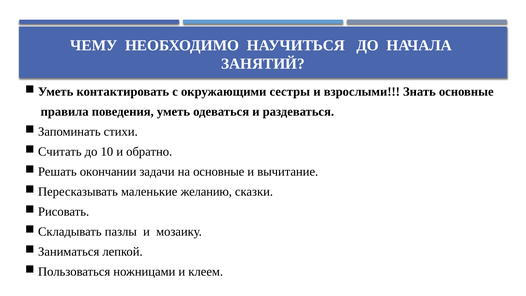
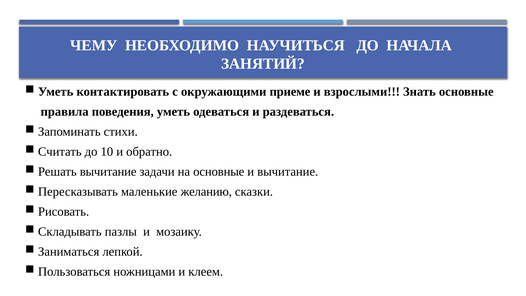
сестры: сестры -> приеме (290, 92)
окончании: окончании -> вычитание (108, 172)
